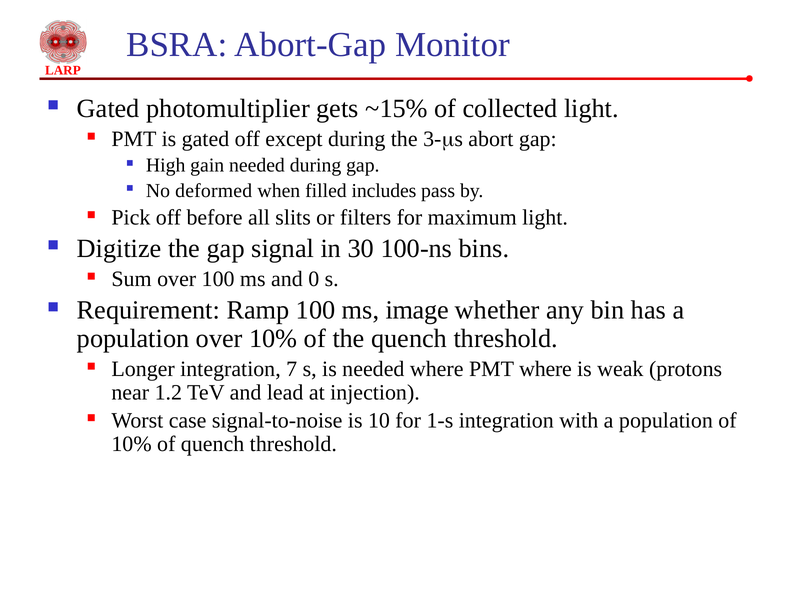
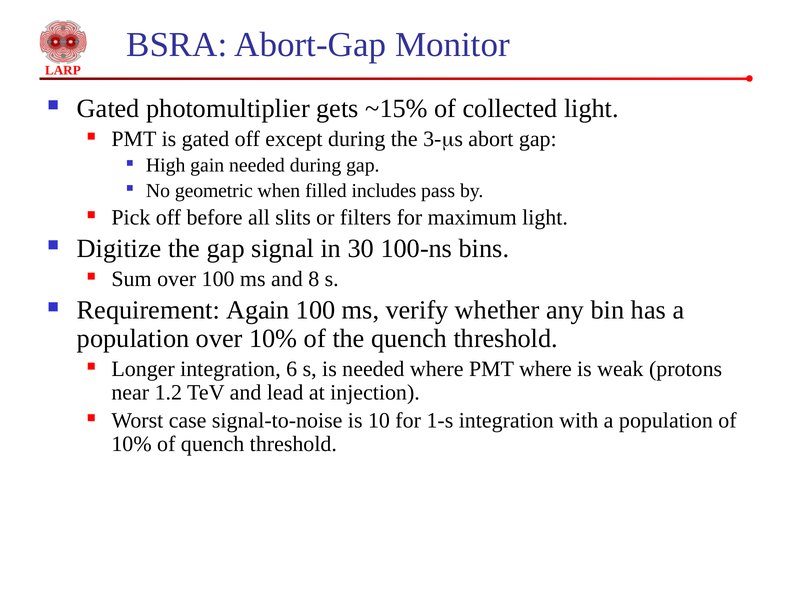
deformed: deformed -> geometric (214, 191)
0: 0 -> 8 (314, 279)
Ramp: Ramp -> Again (258, 311)
image: image -> verify (417, 311)
7: 7 -> 6 (292, 369)
